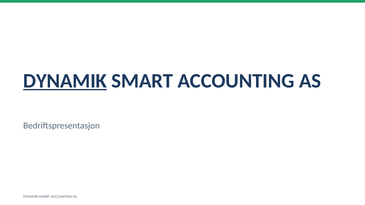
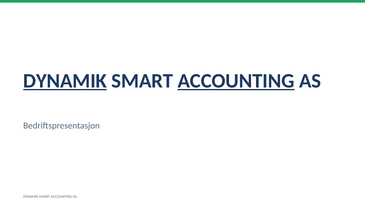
ACCOUNTING underline: none -> present (236, 81)
